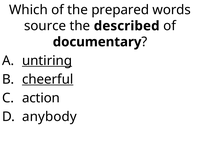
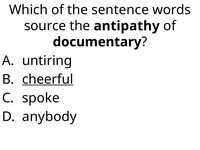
prepared: prepared -> sentence (120, 10)
described: described -> antipathy (127, 26)
untiring underline: present -> none (47, 61)
action: action -> spoke (41, 98)
